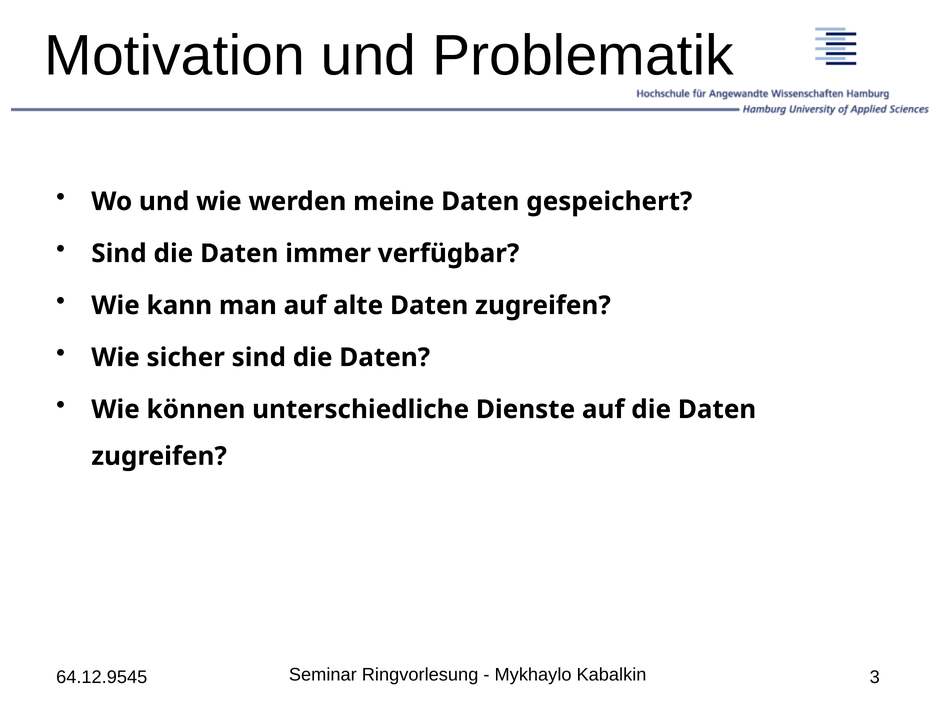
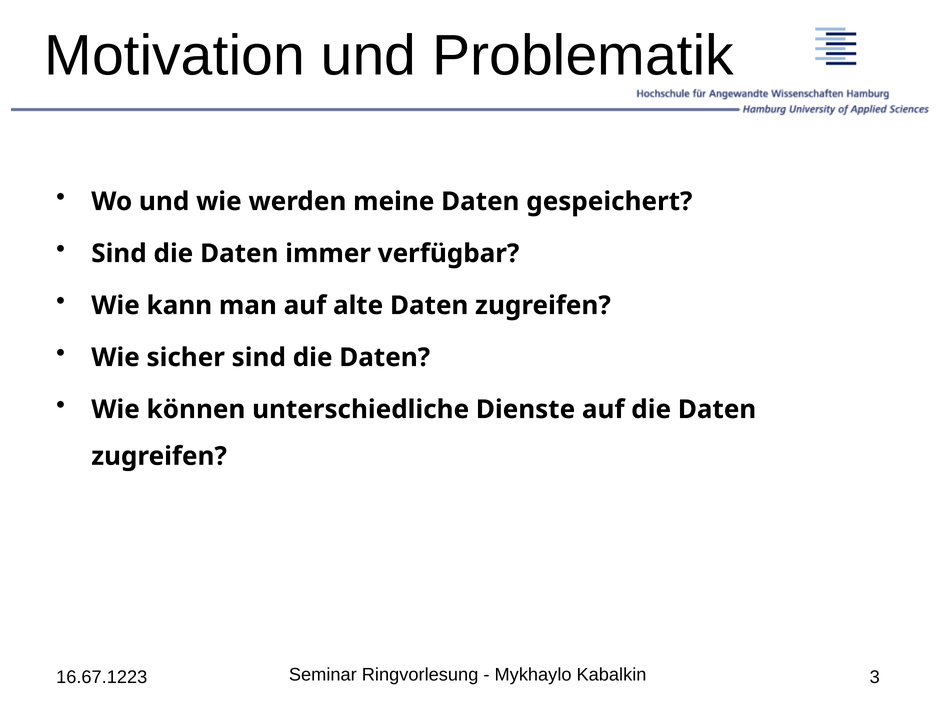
64.12.9545: 64.12.9545 -> 16.67.1223 (102, 677)
